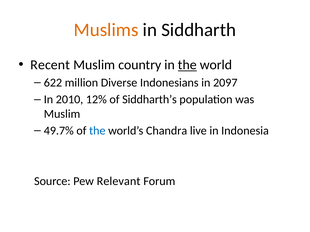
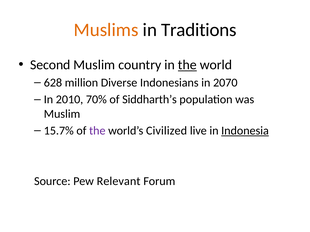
Siddharth: Siddharth -> Traditions (199, 30)
Recent: Recent -> Second (50, 65)
622: 622 -> 628 (53, 83)
2097: 2097 -> 2070 (225, 83)
12%: 12% -> 70% (96, 100)
49.7%: 49.7% -> 15.7% (59, 131)
the colour: blue -> purple (97, 131)
Chandra: Chandra -> Civilized (167, 131)
Indonesia underline: none -> present (245, 131)
